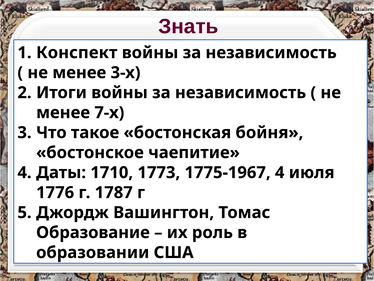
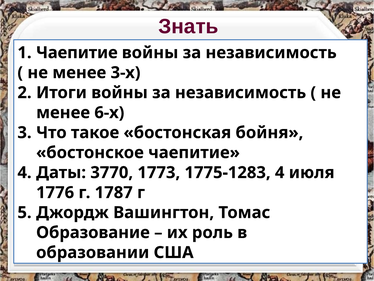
Конспект: Конспект -> Чаепитие (77, 53)
7-х: 7-х -> 6-х (109, 112)
1710: 1710 -> 3770 (112, 172)
1775-1967: 1775-1967 -> 1775-1283 (228, 172)
